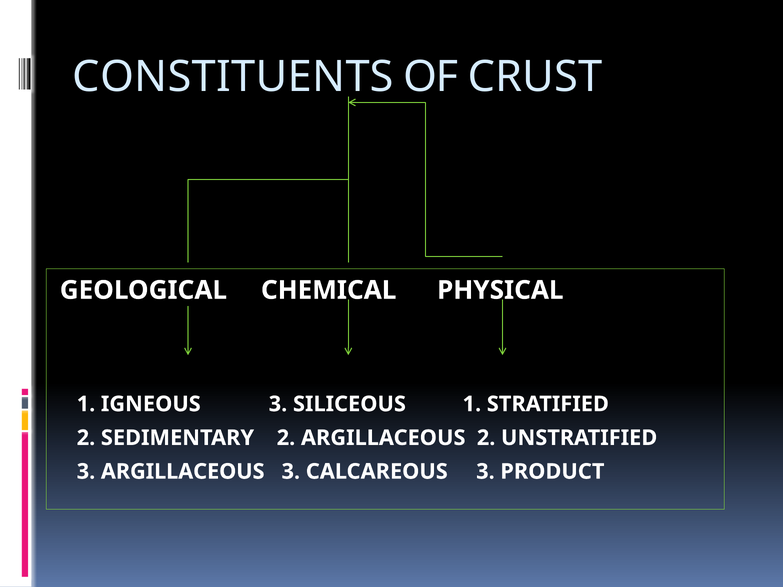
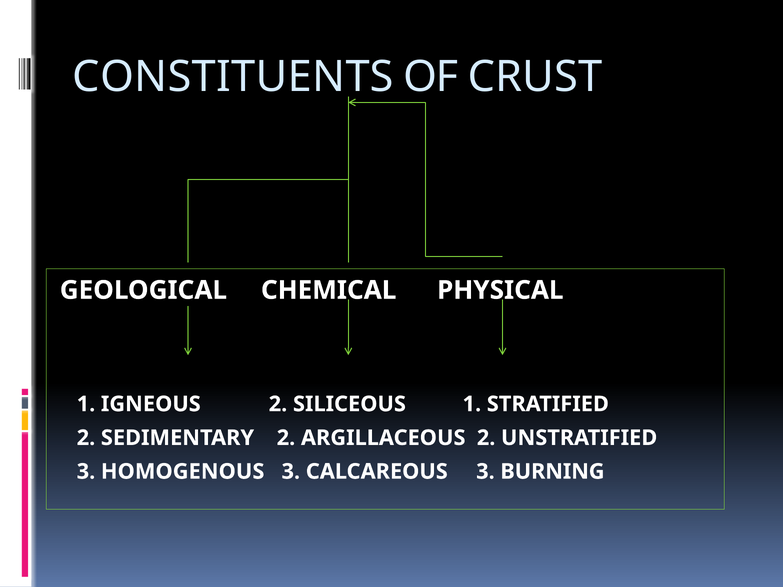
IGNEOUS 3: 3 -> 2 (278, 404)
3 ARGILLACEOUS: ARGILLACEOUS -> HOMOGENOUS (183, 472)
PRODUCT: PRODUCT -> BURNING (552, 472)
